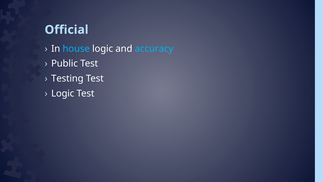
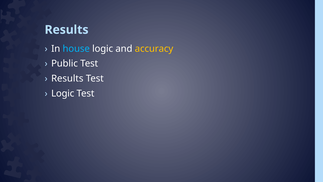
Official: Official -> Results (67, 30)
accuracy colour: light blue -> yellow (154, 49)
Testing: Testing -> Results (67, 78)
